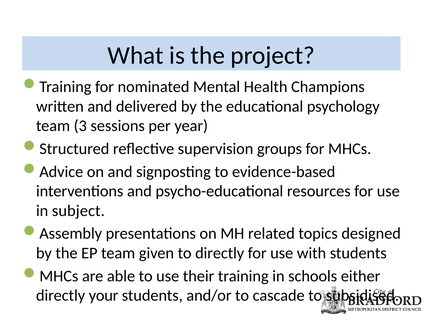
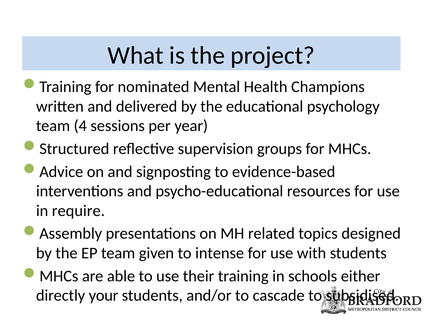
3: 3 -> 4 (80, 126)
subject: subject -> require (78, 211)
to directly: directly -> intense (220, 253)
